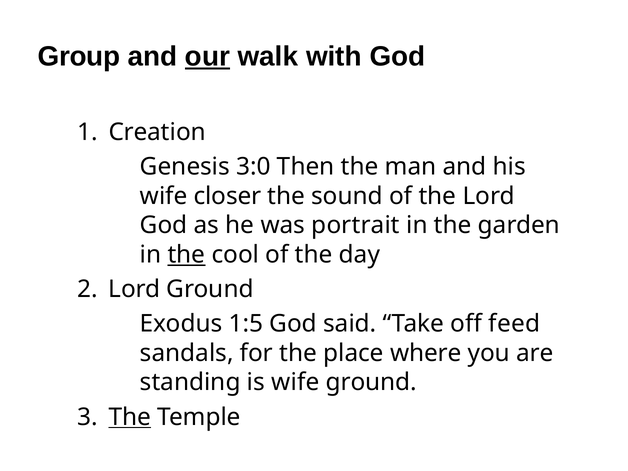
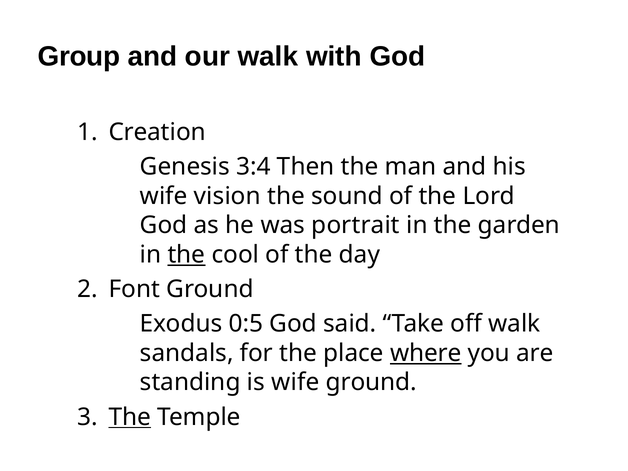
our underline: present -> none (207, 57)
3:0: 3:0 -> 3:4 (253, 167)
closer: closer -> vision (227, 196)
Lord: Lord -> Font (134, 289)
1:5: 1:5 -> 0:5 (246, 324)
off feed: feed -> walk (514, 324)
where underline: none -> present (426, 353)
